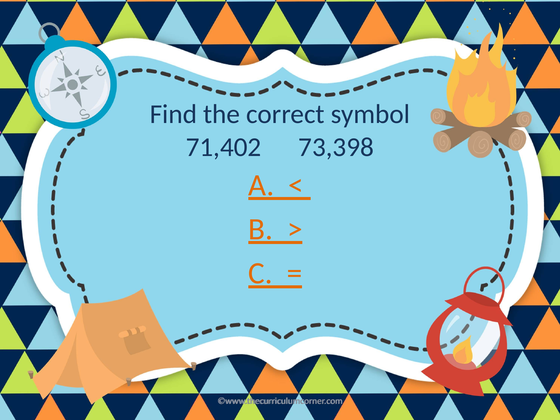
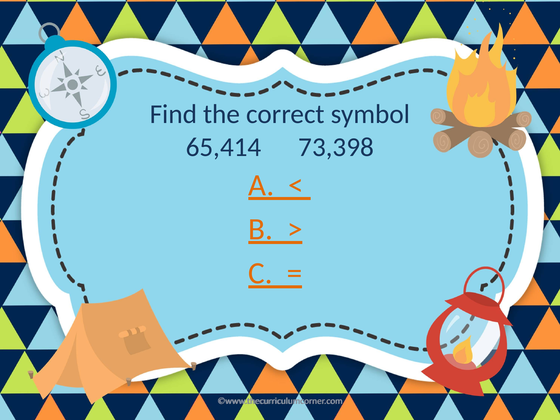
71,402: 71,402 -> 65,414 (224, 147)
